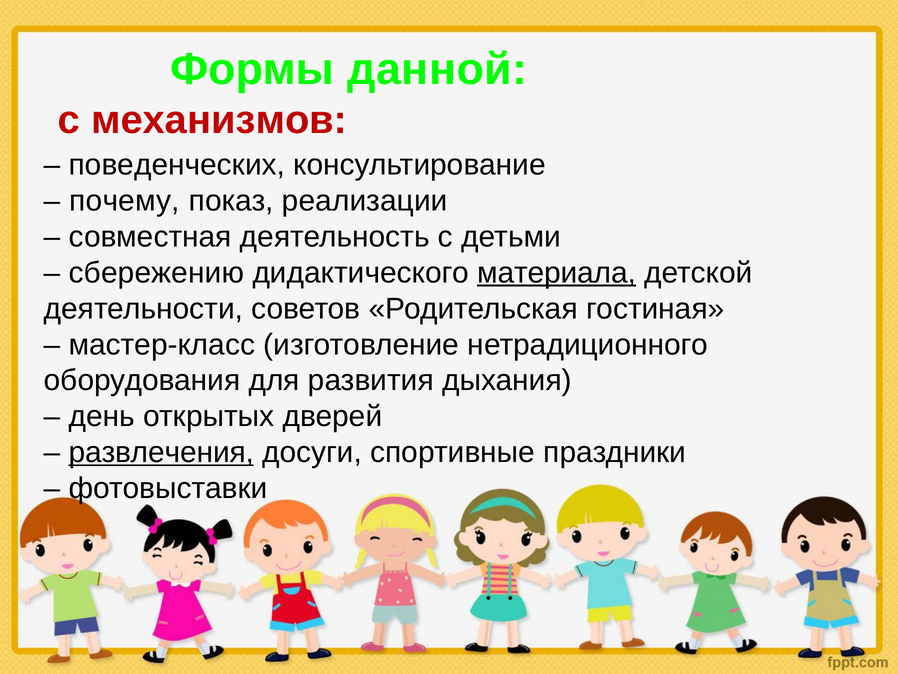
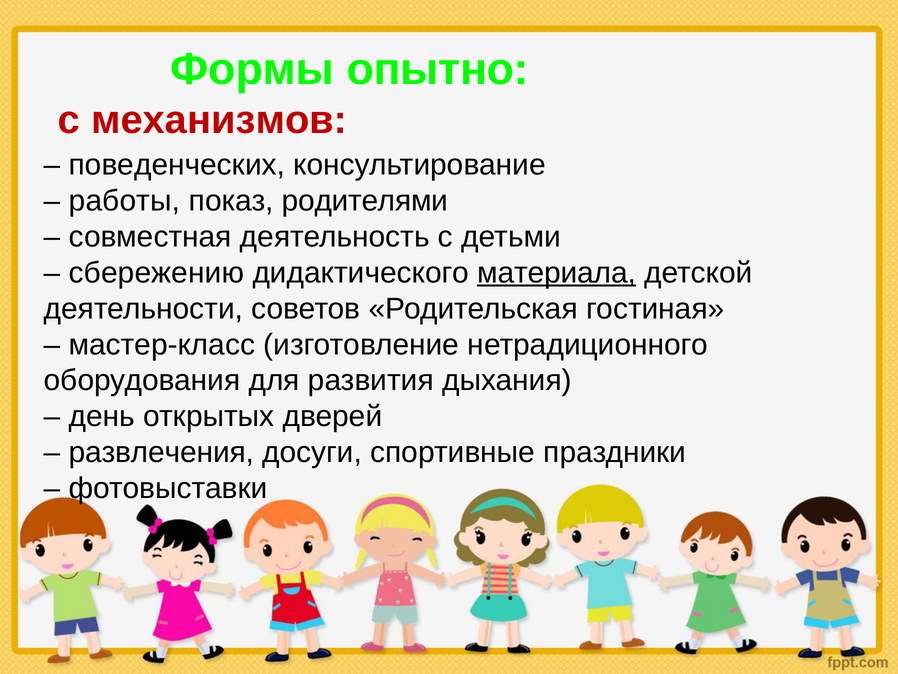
данной: данной -> опытно (438, 70)
почему: почему -> работы (125, 201)
реализации: реализации -> родителями (365, 201)
развлечения underline: present -> none (161, 452)
